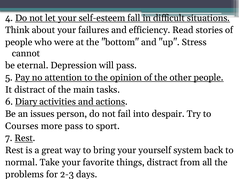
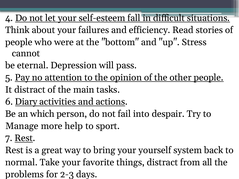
issues: issues -> which (42, 114)
Courses: Courses -> Manage (22, 126)
more pass: pass -> help (74, 126)
